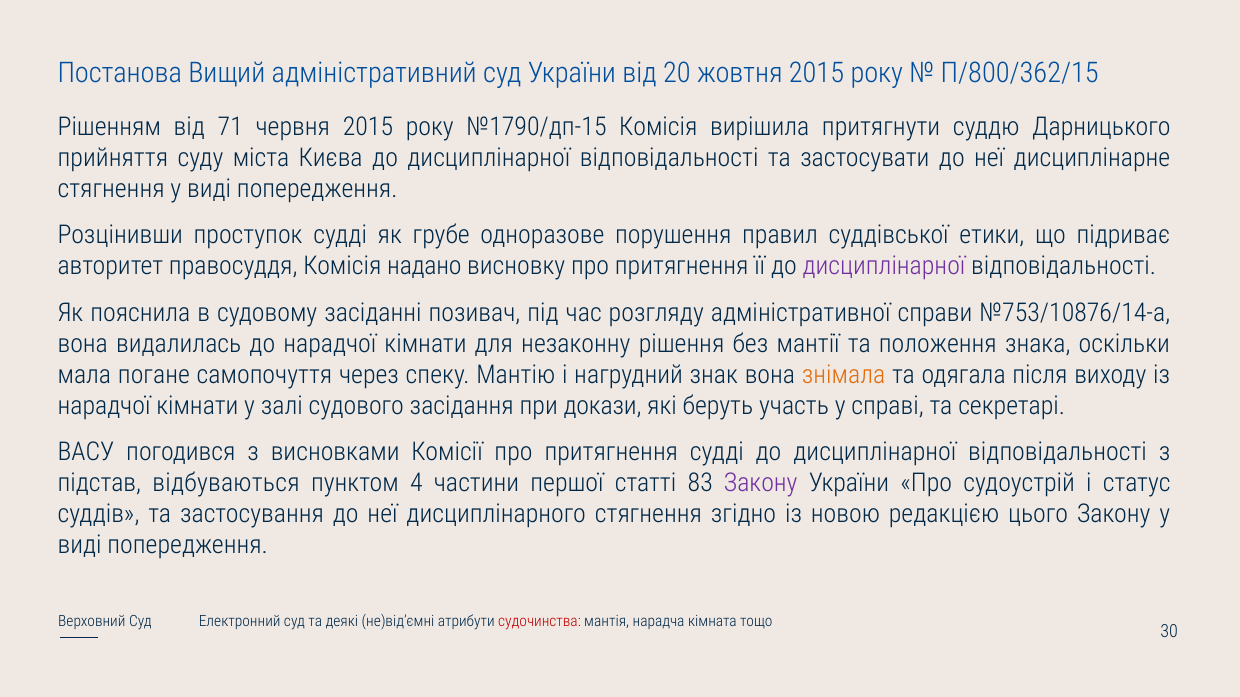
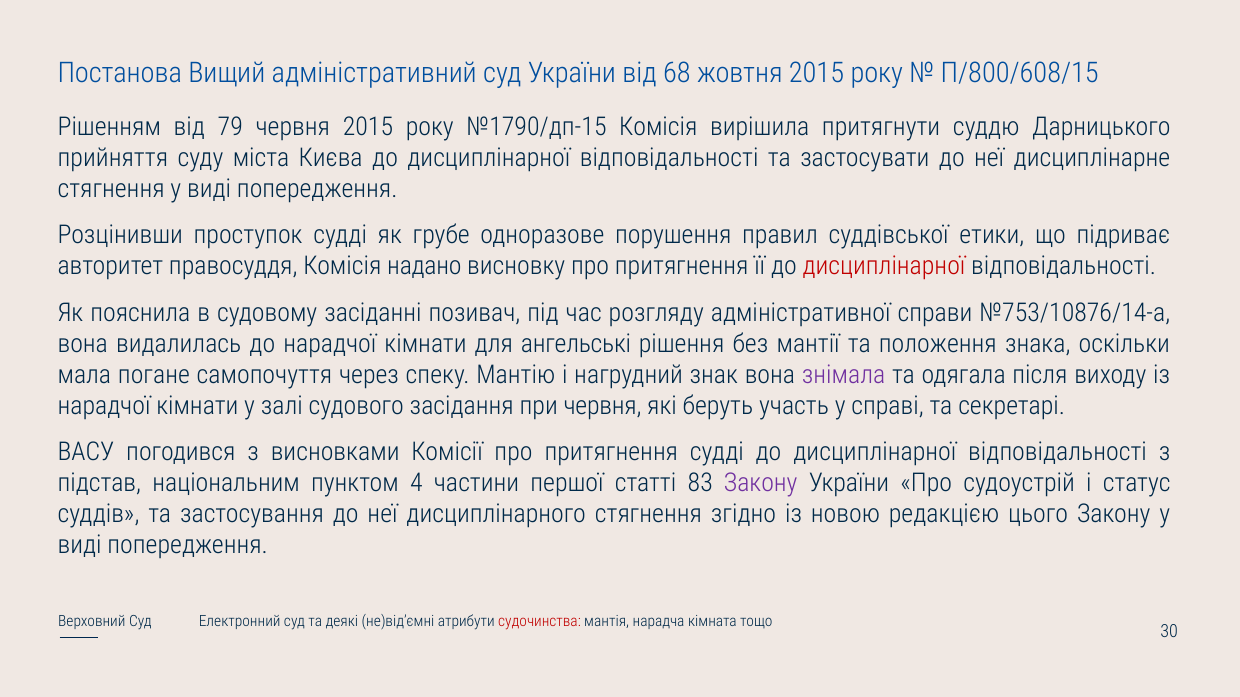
20: 20 -> 68 (677, 73)
П/800/362/15: П/800/362/15 -> П/800/608/15 (1020, 73)
71: 71 -> 79 (230, 127)
дисциплінарної colour: purple -> red (884, 266)
незаконну: незаконну -> ангельські (576, 344)
знімала colour: orange -> purple (844, 375)
при докази: докази -> червня (603, 406)
відбуваються: відбуваються -> національним (226, 483)
